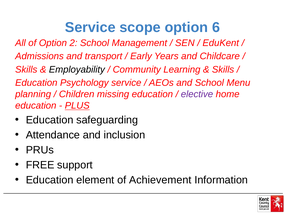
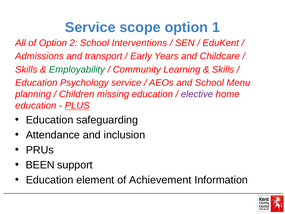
6: 6 -> 1 (216, 27)
Management: Management -> Interventions (139, 43)
Employability colour: black -> green (77, 69)
FREE: FREE -> BEEN (40, 165)
